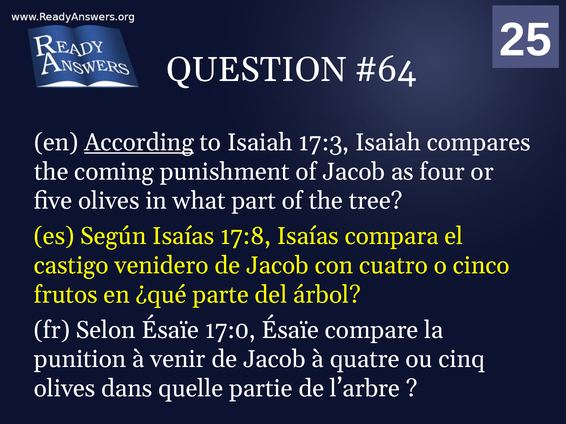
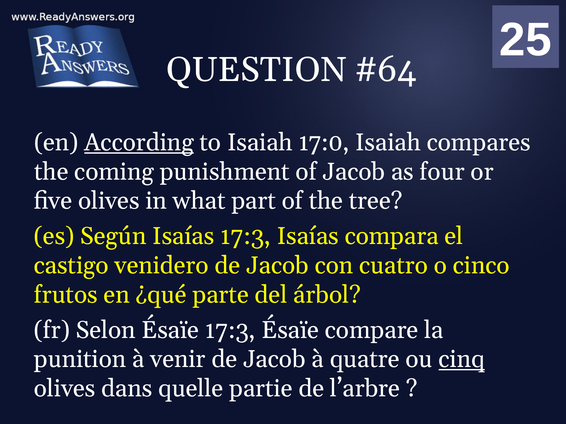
17:3: 17:3 -> 17:0 (324, 143)
Isaías 17:8: 17:8 -> 17:3 (246, 236)
Ésaïe 17:0: 17:0 -> 17:3 (230, 330)
cinq underline: none -> present (462, 360)
